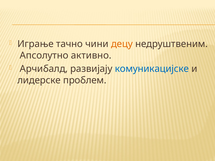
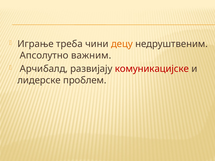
тачно: тачно -> треба (69, 44)
активно: активно -> важним (91, 55)
комуникацијске colour: blue -> red (152, 69)
